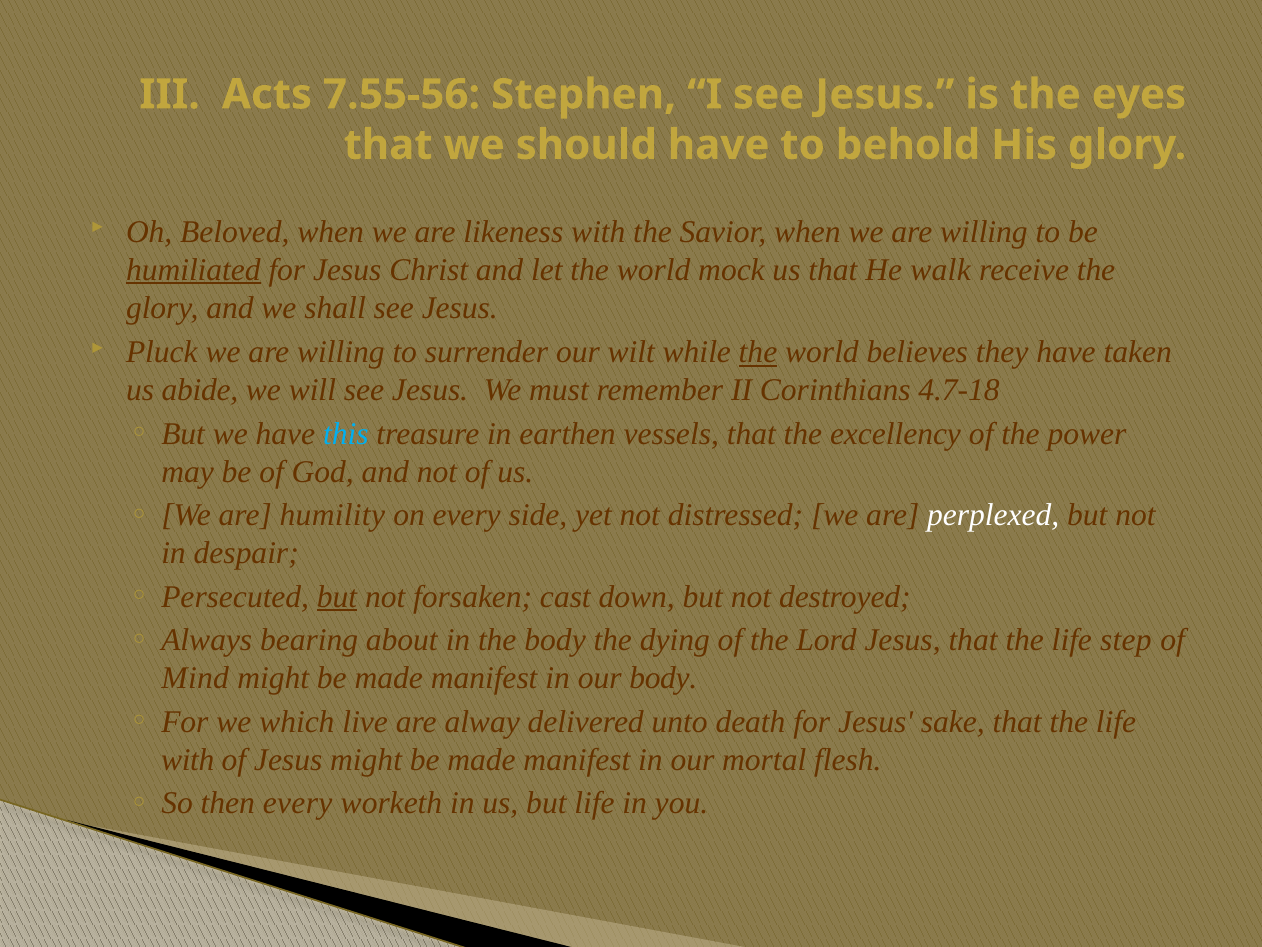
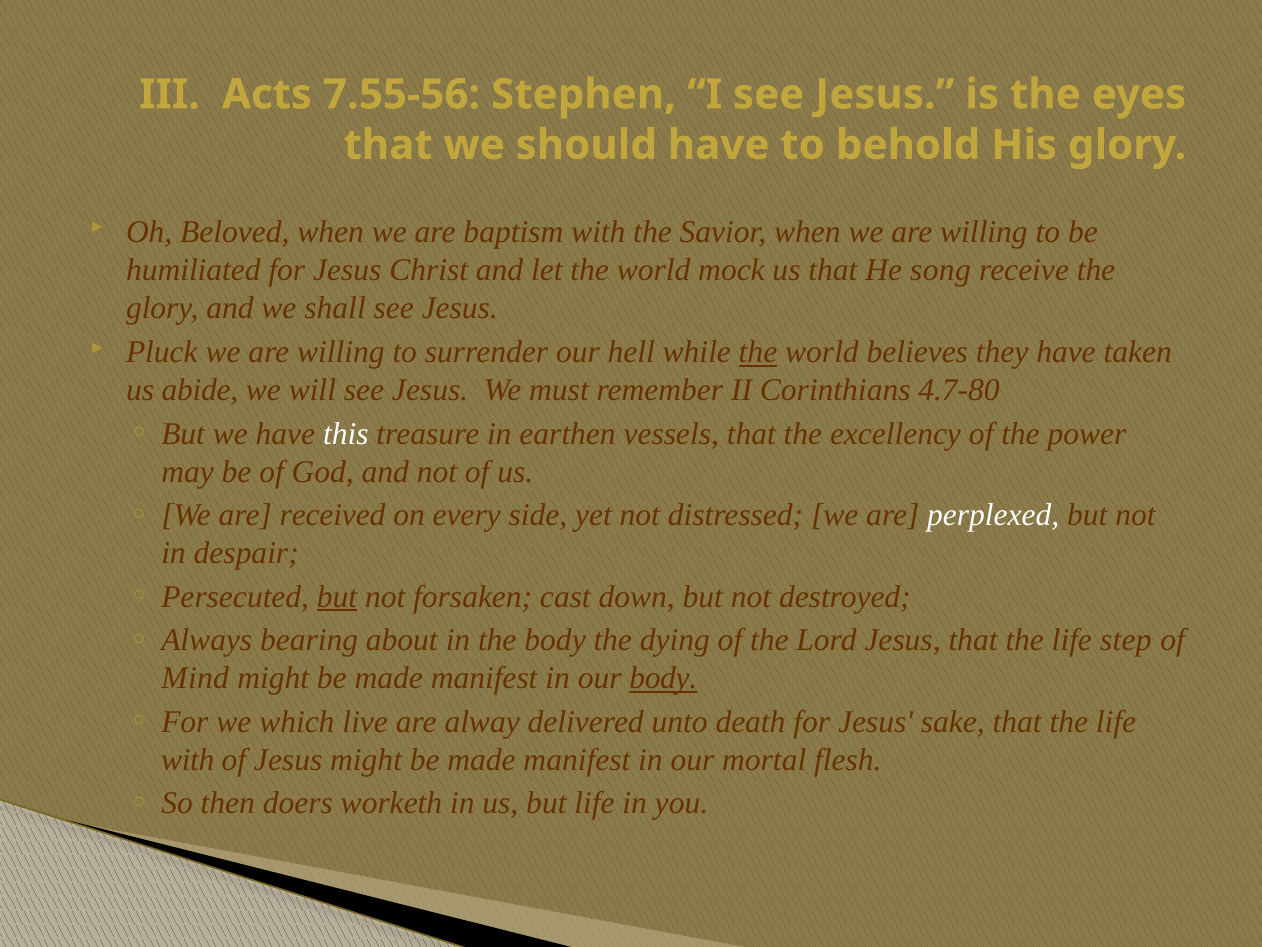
likeness: likeness -> baptism (513, 232)
humiliated underline: present -> none (193, 270)
walk: walk -> song (941, 270)
wilt: wilt -> hell (631, 352)
4.7-18: 4.7-18 -> 4.7-80 (959, 390)
this colour: light blue -> white (346, 434)
humility: humility -> received (333, 515)
body underline: none -> present (663, 678)
then every: every -> doers (298, 803)
